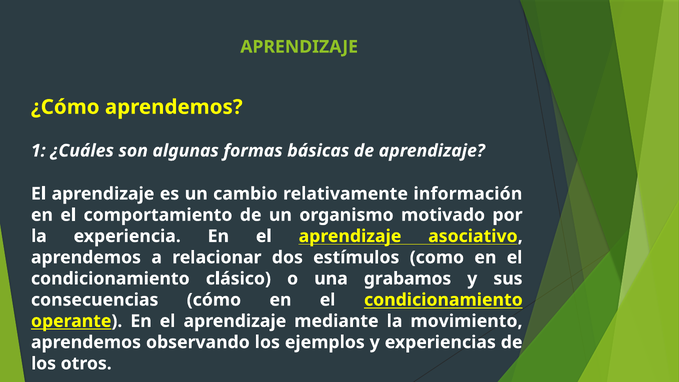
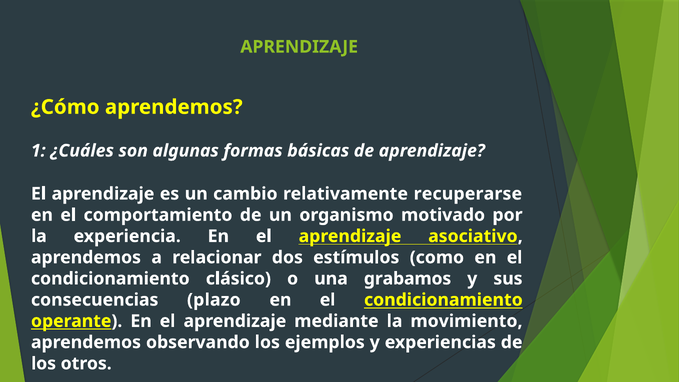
información: información -> recuperarse (468, 194)
cómo: cómo -> plazo (214, 300)
